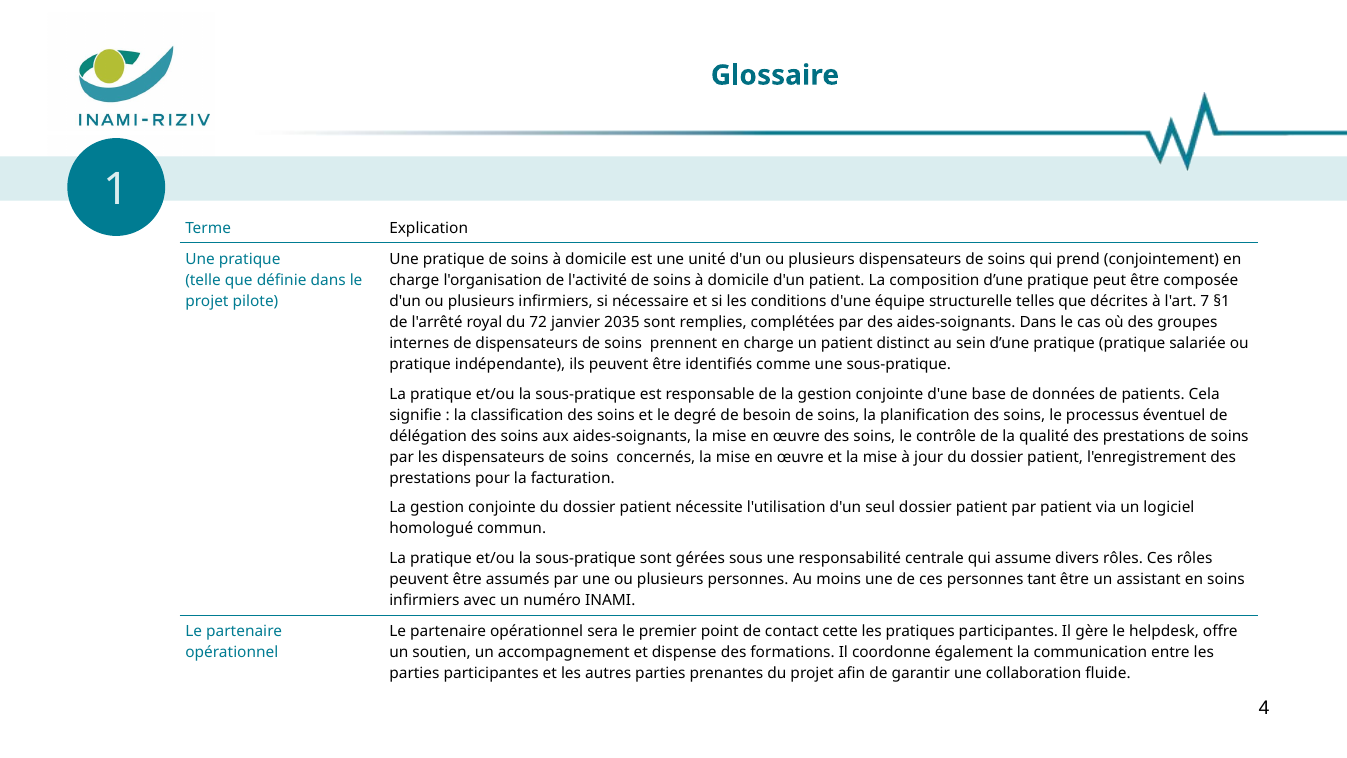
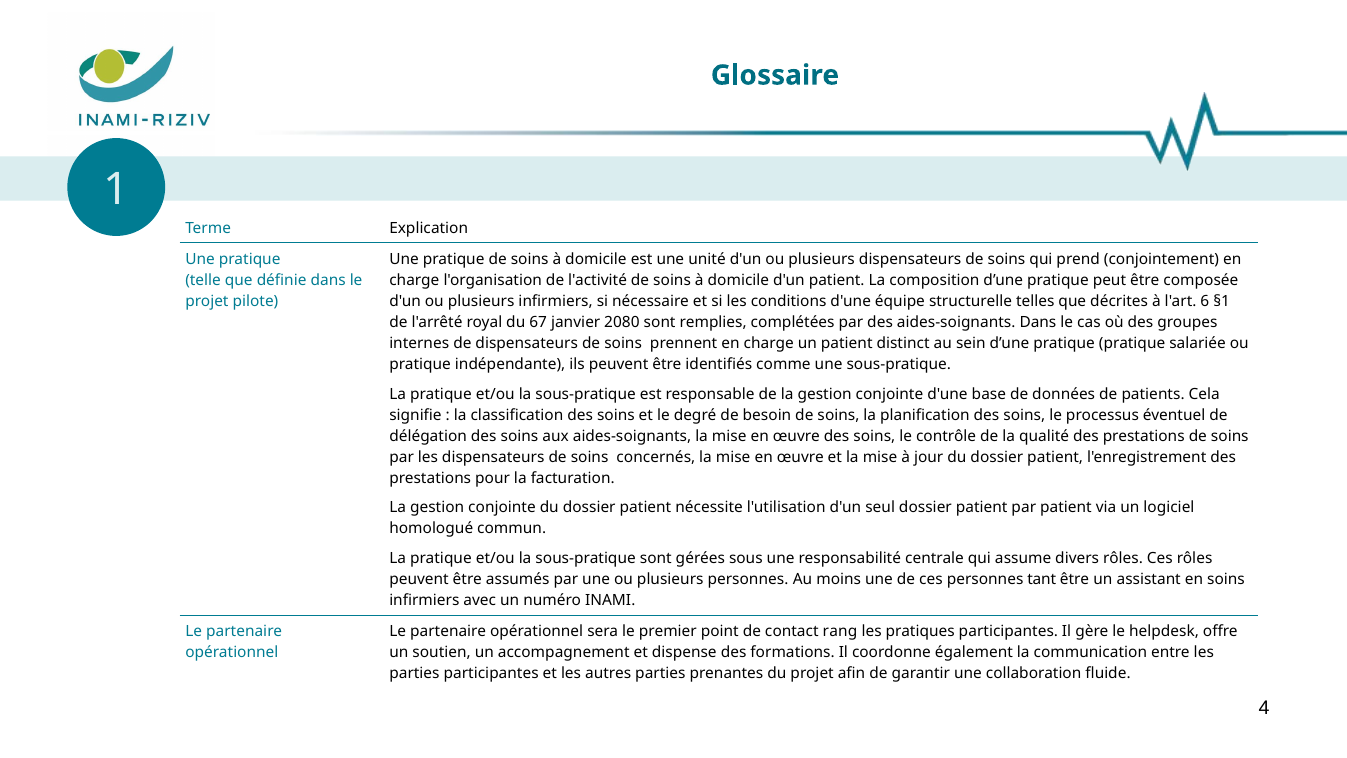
7: 7 -> 6 (1205, 301)
72: 72 -> 67 (538, 322)
2035: 2035 -> 2080 (622, 322)
cette: cette -> rang (840, 631)
